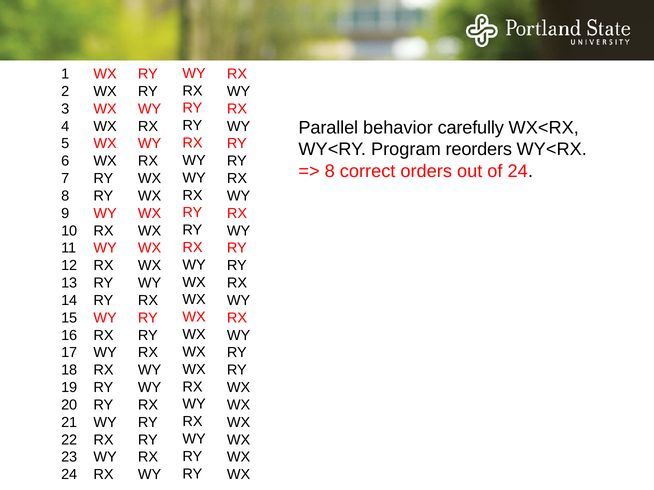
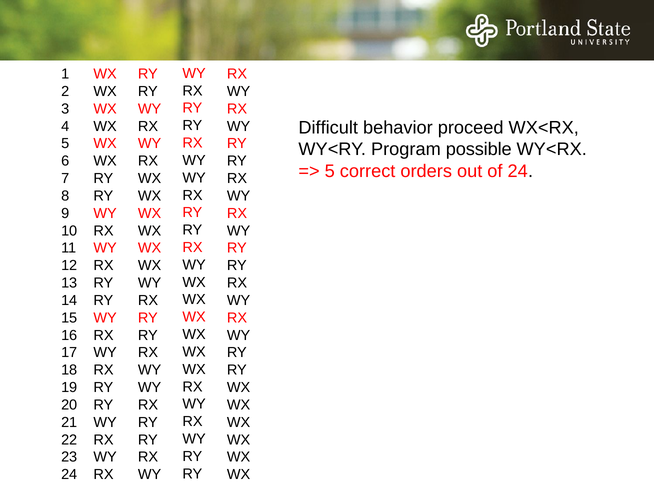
Parallel: Parallel -> Difficult (328, 128)
carefully: carefully -> proceed (471, 128)
reorders: reorders -> possible (479, 150)
8: 8 -> 5 (330, 171)
